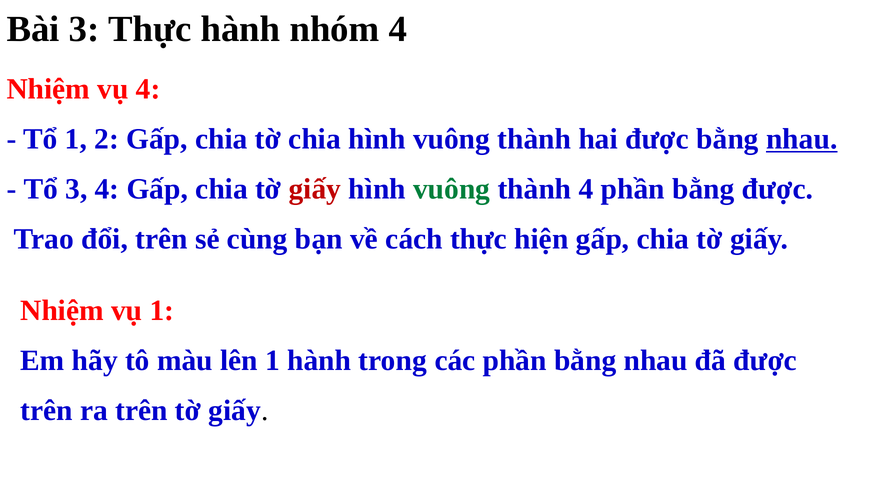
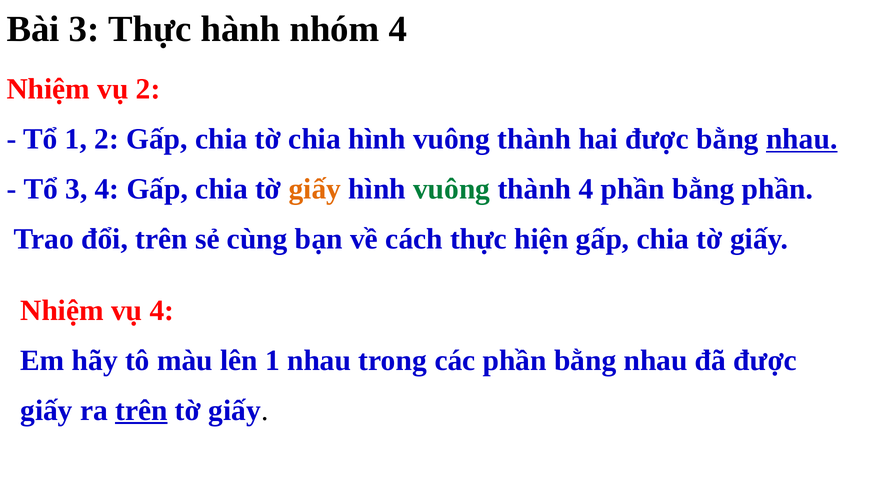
vụ 4: 4 -> 2 (148, 89)
giấy colour: red -> orange (315, 189)
bằng được: được -> phần (778, 189)
vụ 1: 1 -> 4 (162, 310)
1 hành: hành -> nhau (319, 361)
trên: trên -> giấy (46, 411)
trên underline: none -> present (141, 411)
